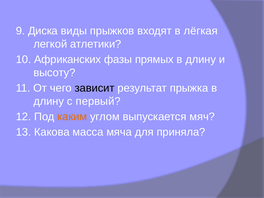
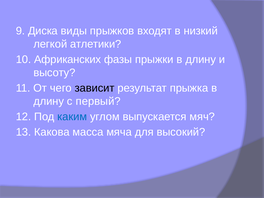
лёгкая: лёгкая -> низкий (201, 31)
прямых: прямых -> прыжки (154, 59)
каким colour: orange -> blue (72, 117)
приняла: приняла -> высокий (181, 132)
